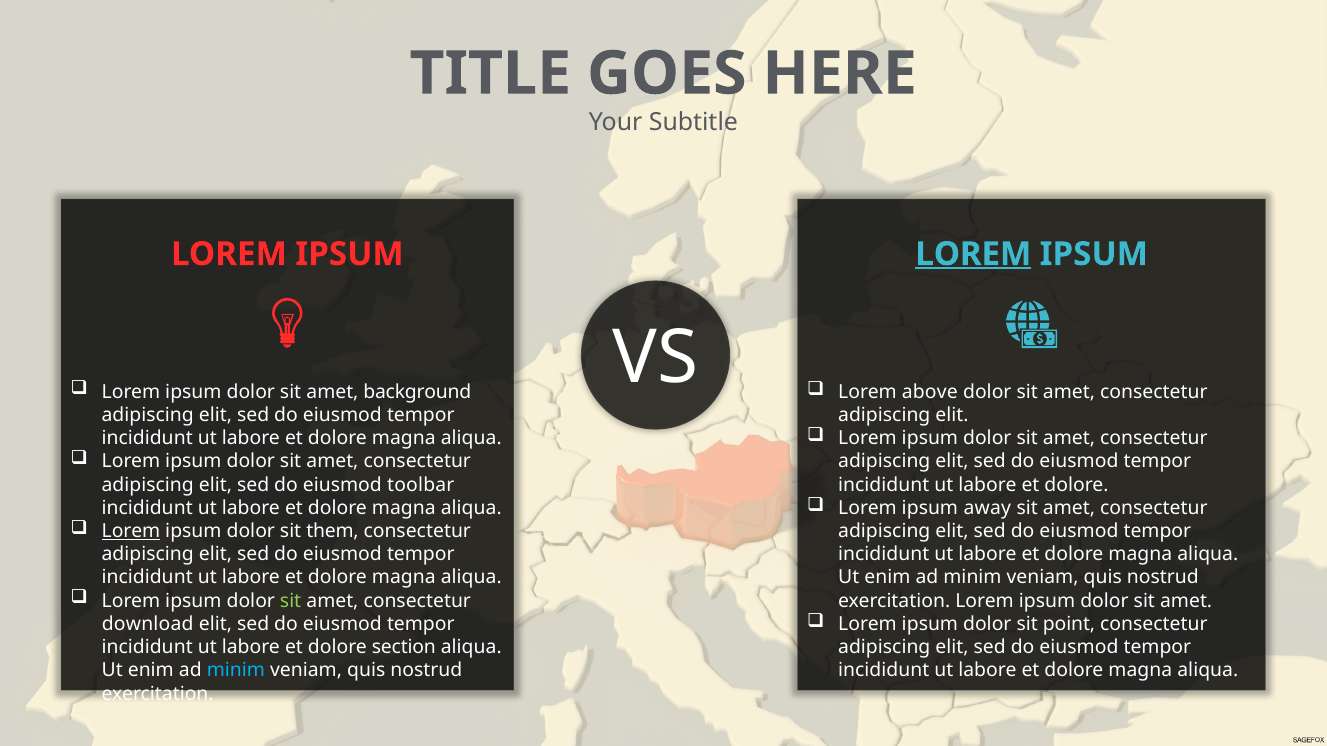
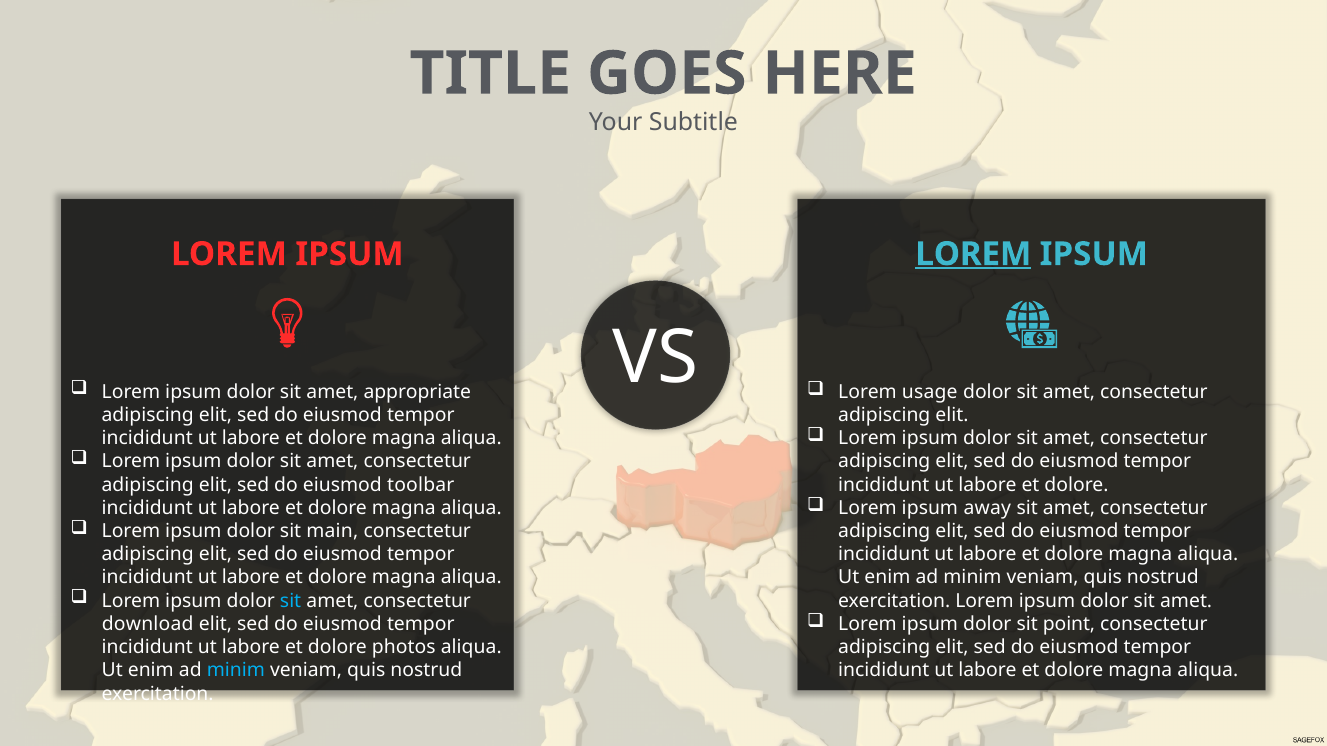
background: background -> appropriate (417, 392)
above: above -> usage (930, 392)
Lorem underline: present -> none (131, 531)
them: them -> main (332, 531)
sit colour: light green -> light blue (291, 601)
section: section -> photos (404, 648)
